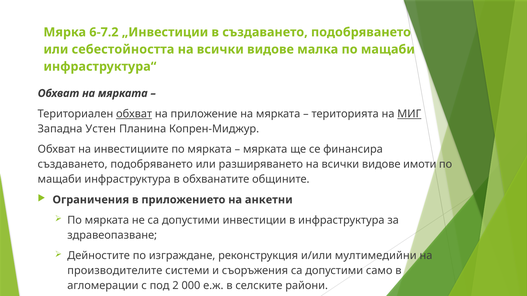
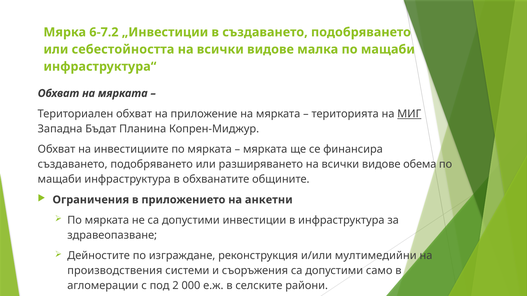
обхват underline: present -> none (134, 114)
Устен: Устен -> Бъдат (101, 129)
имоти: имоти -> обема (420, 165)
производителите: производителите -> производствения (115, 271)
